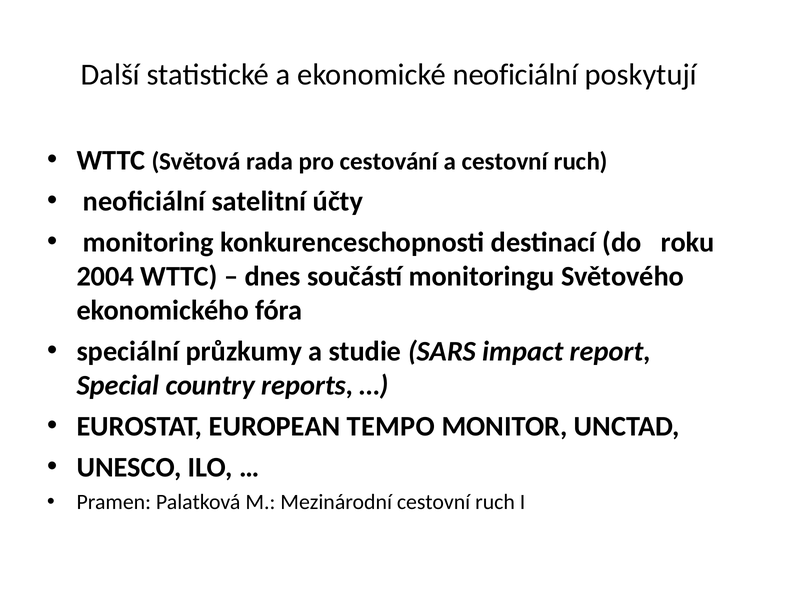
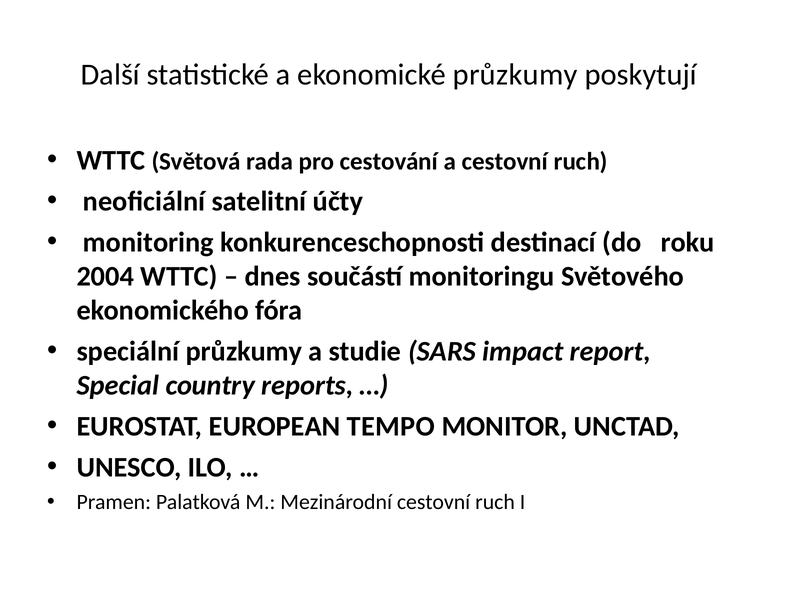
ekonomické neoficiální: neoficiální -> průzkumy (515, 75)
